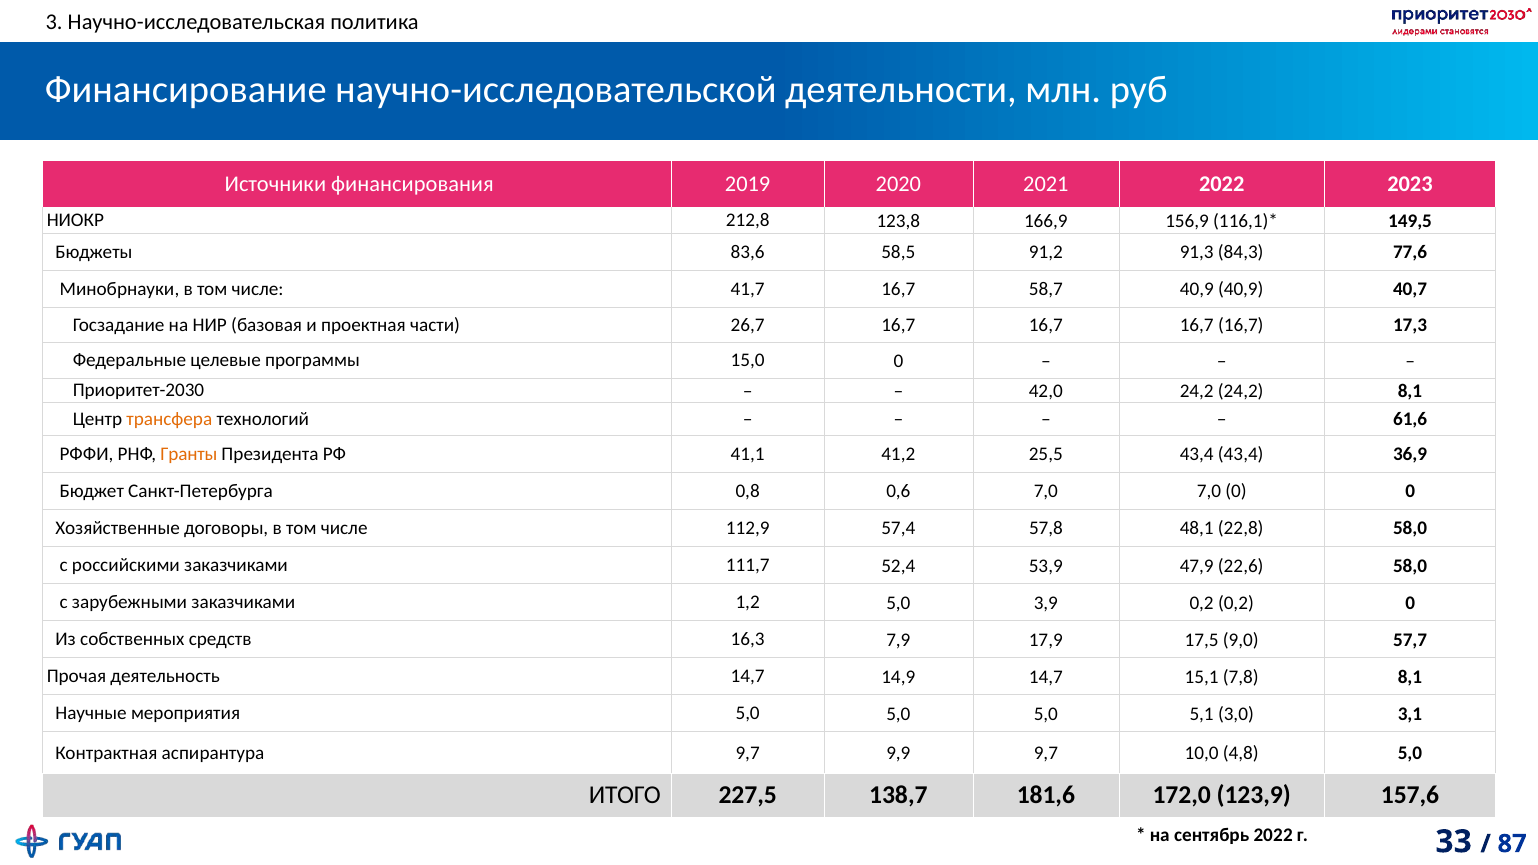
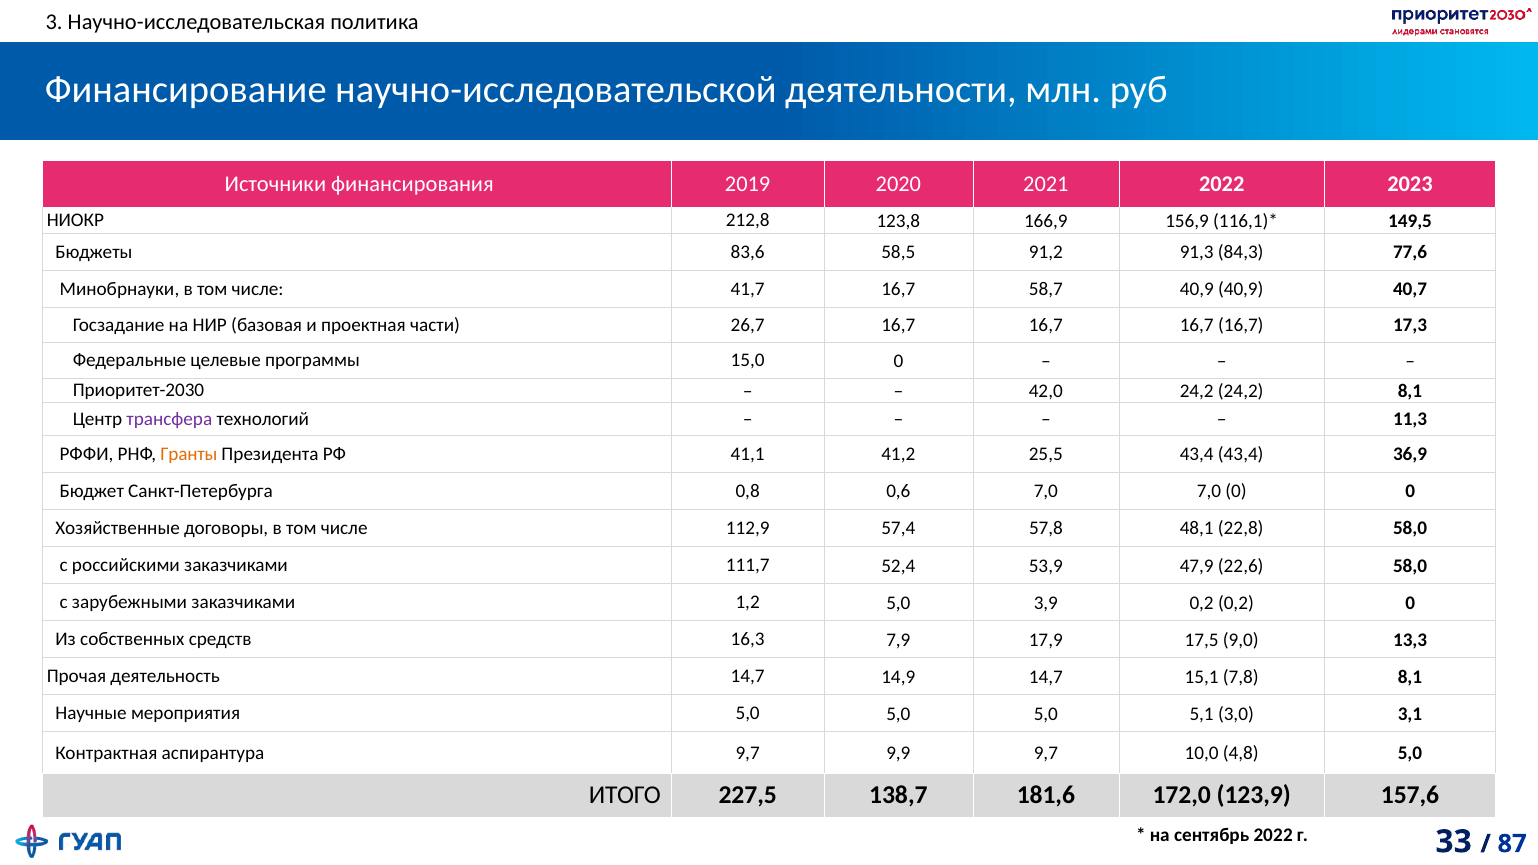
трансфера colour: orange -> purple (169, 419)
61,6: 61,6 -> 11,3 (1410, 420)
57,7: 57,7 -> 13,3 (1410, 640)
